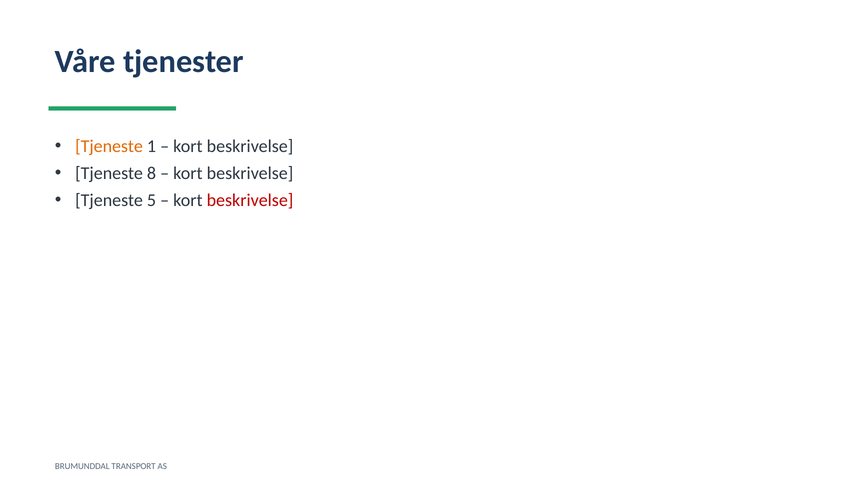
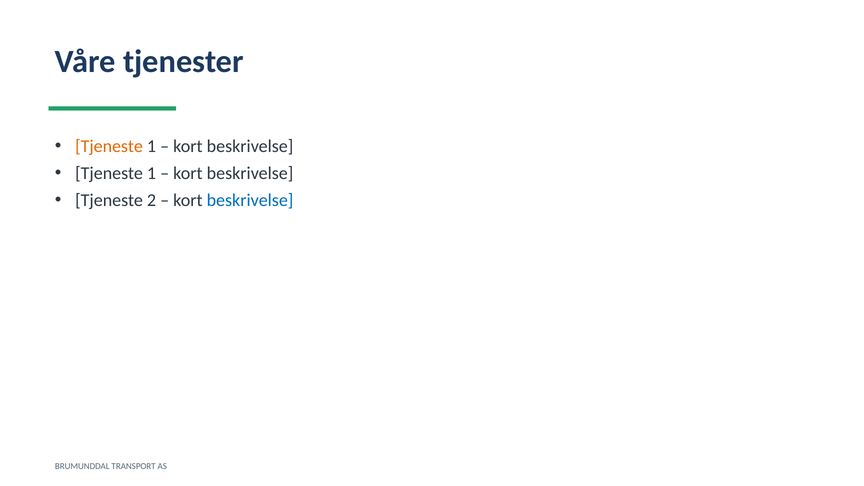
8: 8 -> 1 (151, 173)
5: 5 -> 2 (151, 200)
beskrivelse colour: red -> blue (250, 200)
